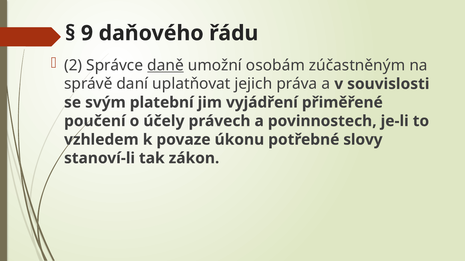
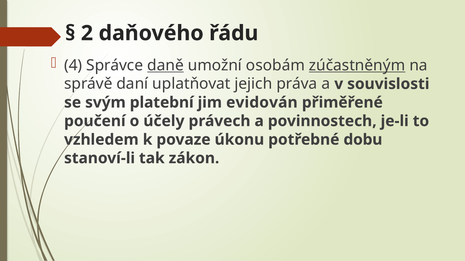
9: 9 -> 2 (87, 33)
2: 2 -> 4 (73, 65)
zúčastněným underline: none -> present (357, 65)
vyjádření: vyjádření -> evidován (262, 103)
slovy: slovy -> dobu (363, 140)
